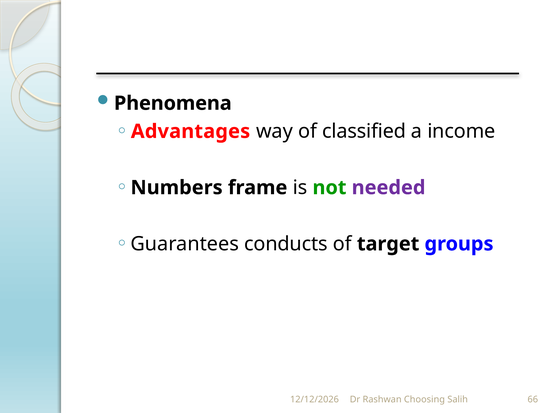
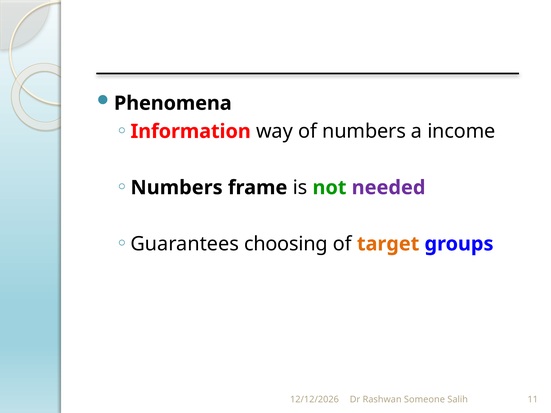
Advantages: Advantages -> Information (191, 131)
of classified: classified -> numbers (364, 131)
conducts: conducts -> choosing (286, 244)
target colour: black -> orange (388, 244)
Choosing: Choosing -> Someone (424, 400)
66: 66 -> 11 (533, 400)
